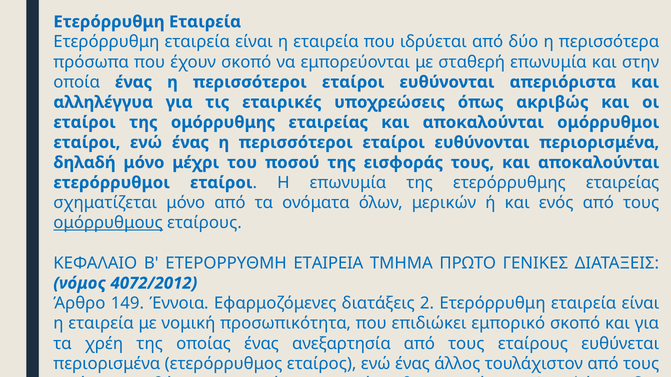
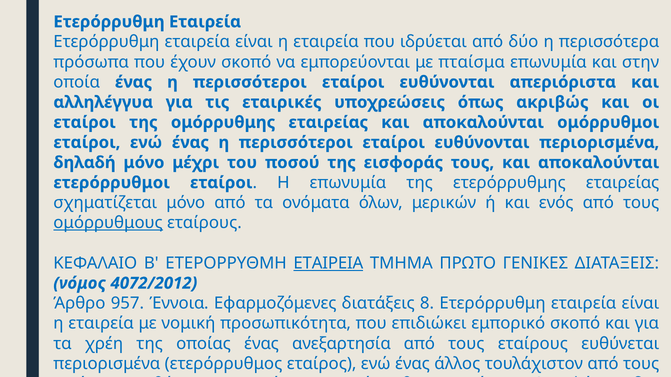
σταθερή: σταθερή -> πταίσμα (472, 62)
ΕΤΑΙΡΕΙΑ underline: none -> present (328, 263)
149: 149 -> 957 (127, 304)
διατάξεις 2: 2 -> 8 (427, 304)
